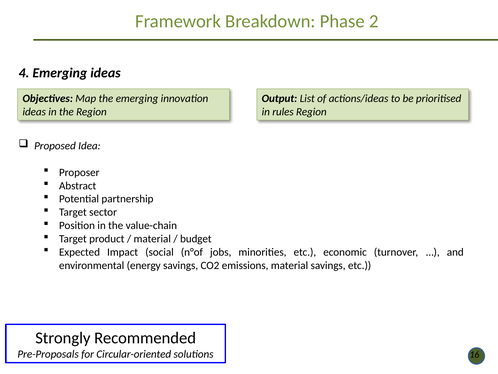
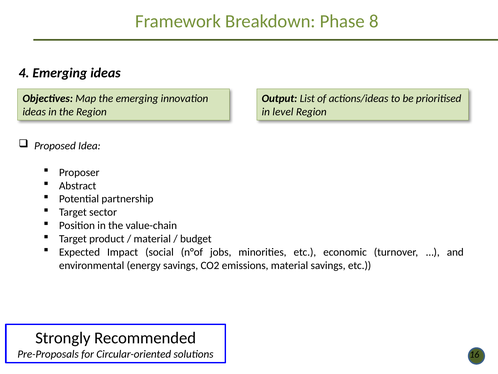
2: 2 -> 8 (374, 21)
rules: rules -> level (283, 112)
